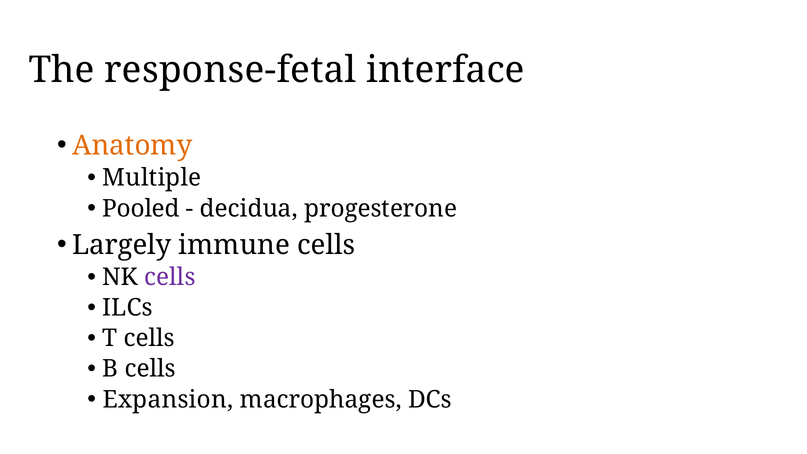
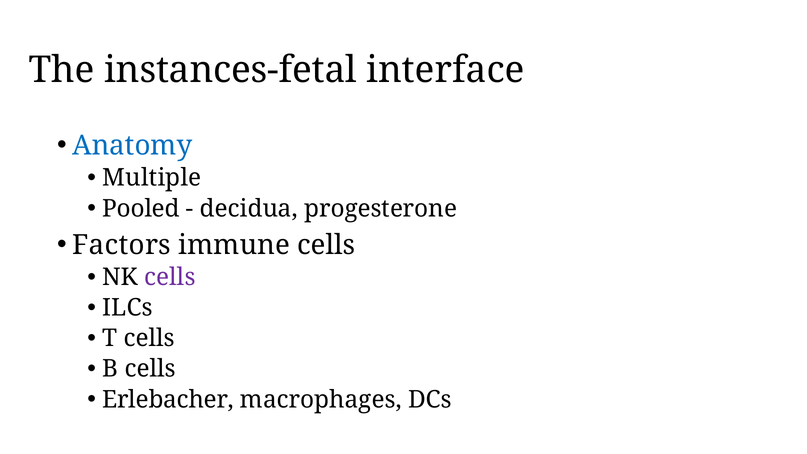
response-fetal: response-fetal -> instances-fetal (231, 70)
Anatomy colour: orange -> blue (132, 146)
Largely: Largely -> Factors (122, 245)
Expansion: Expansion -> Erlebacher (168, 399)
